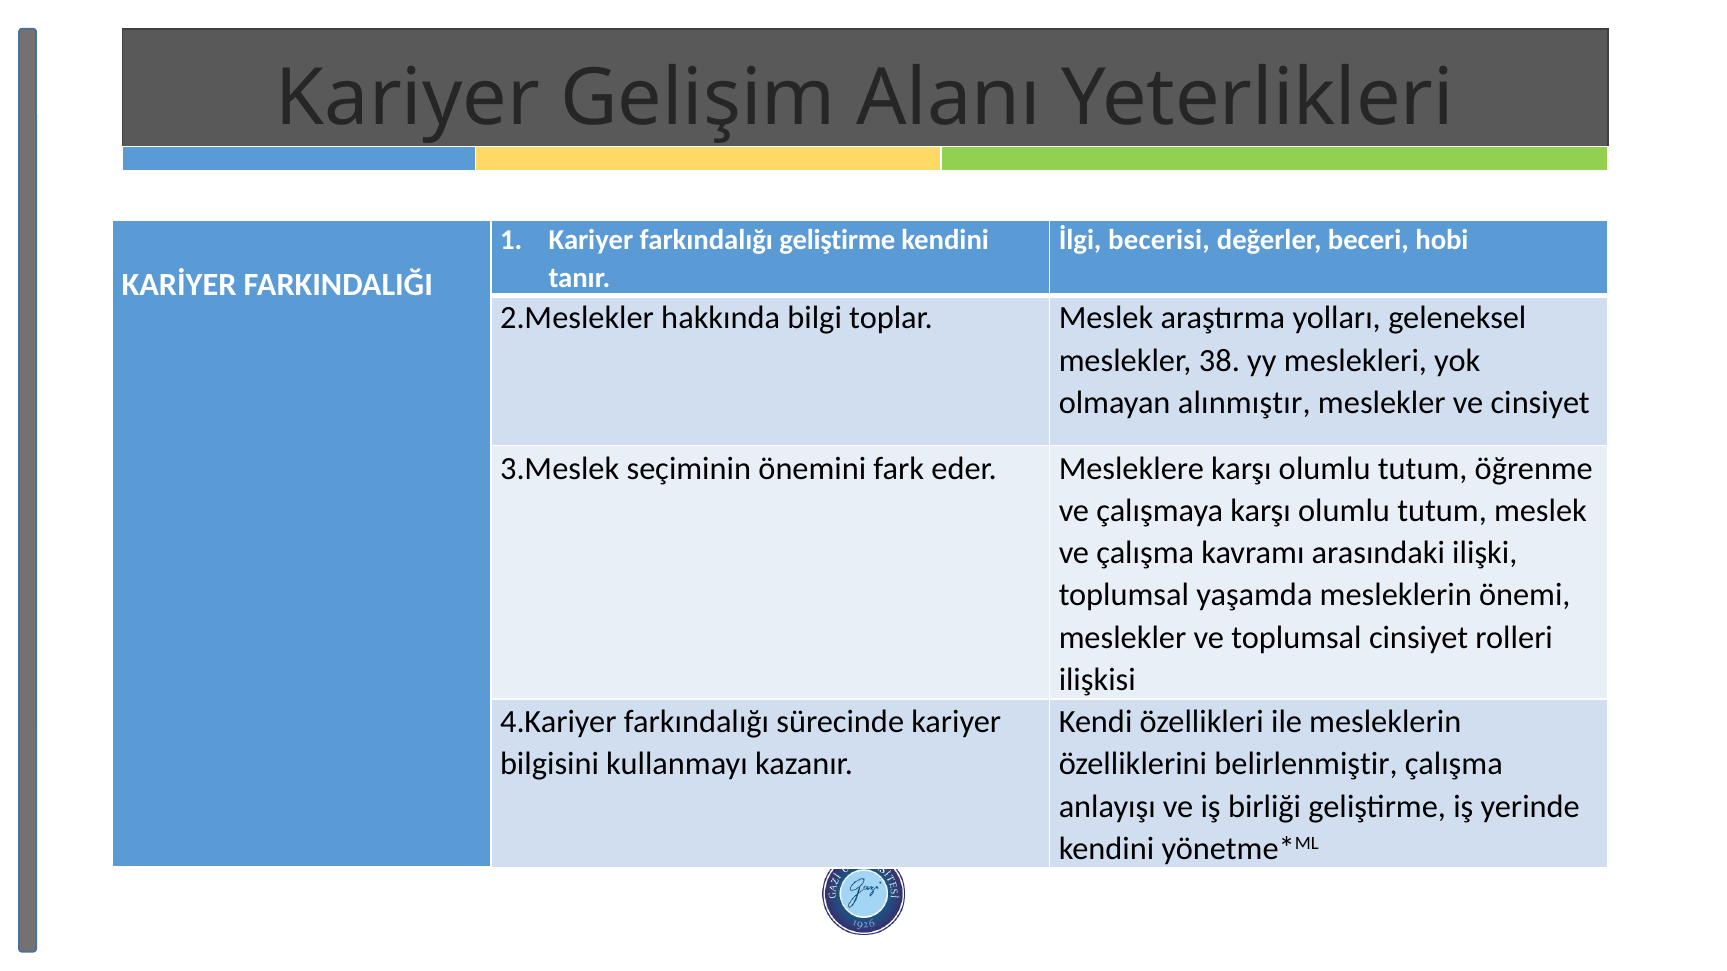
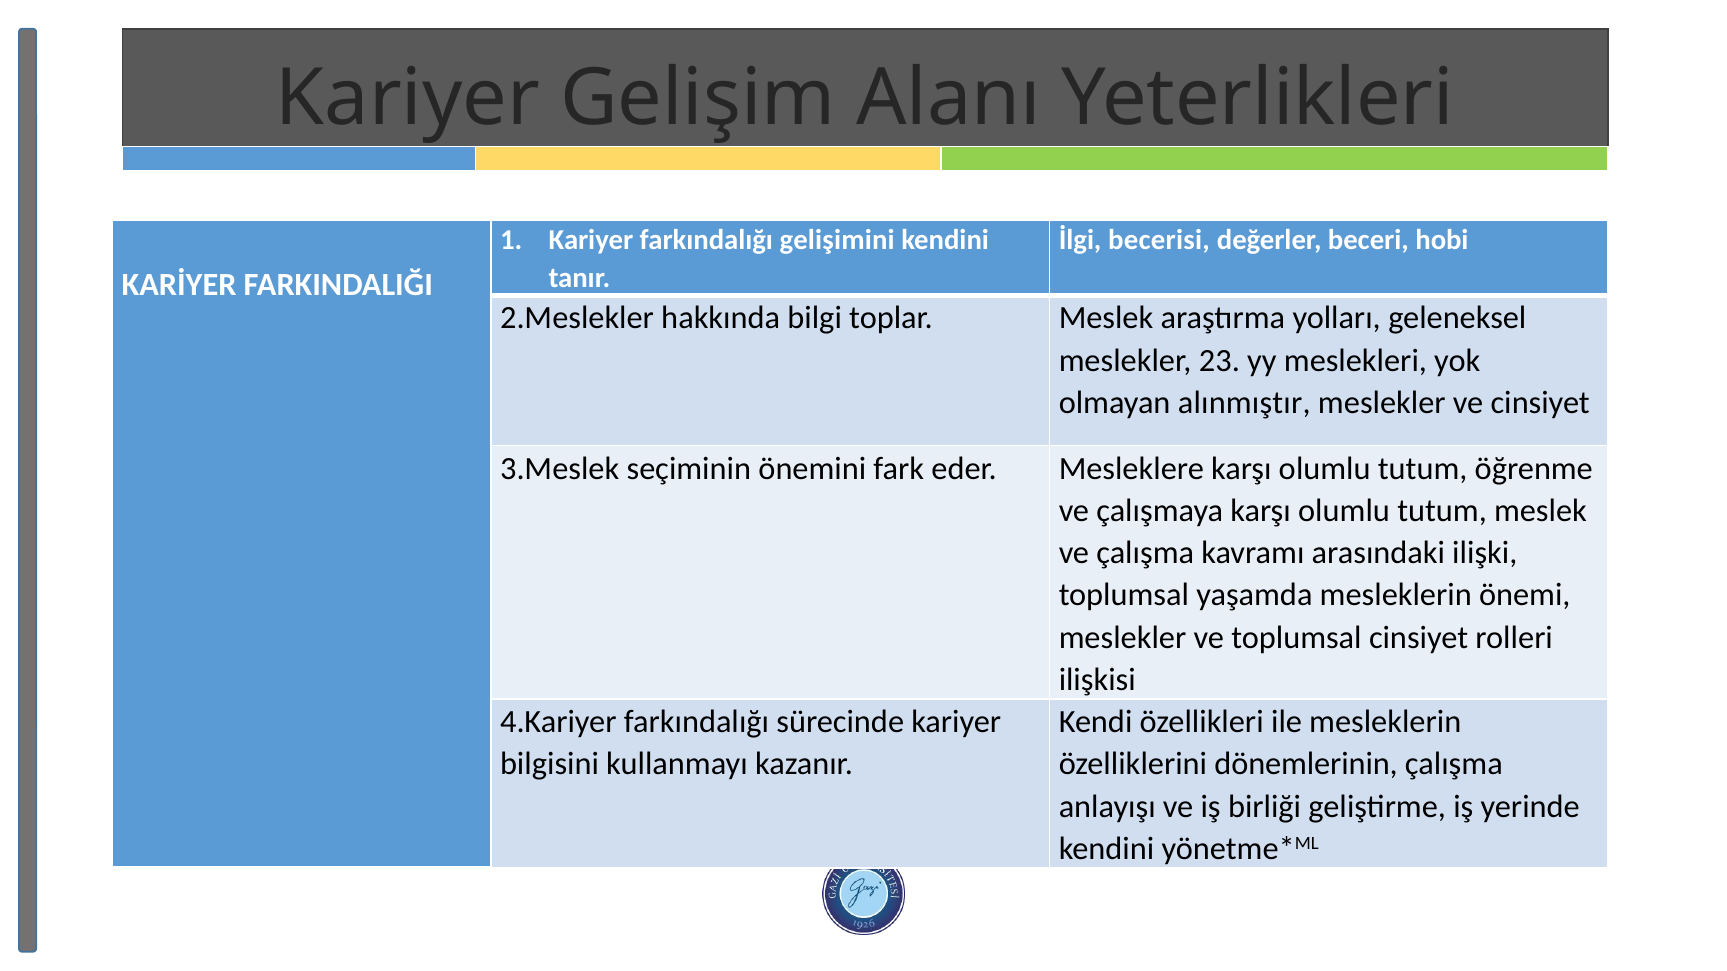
farkındalığı geliştirme: geliştirme -> gelişimini (837, 241)
38: 38 -> 23 (1219, 361)
belirlenmiştir: belirlenmiştir -> dönemlerinin (1306, 765)
